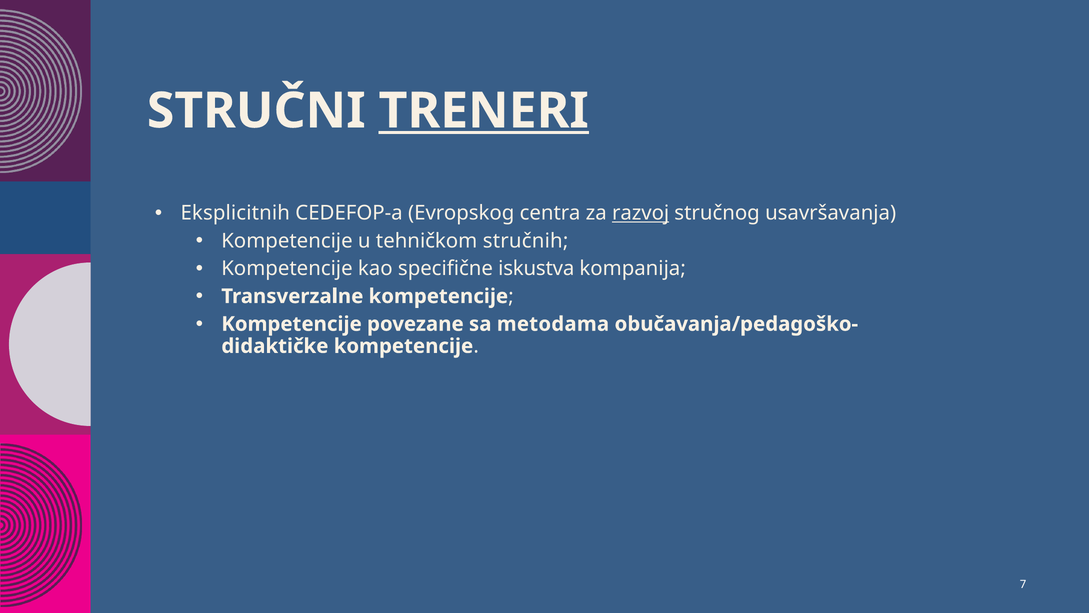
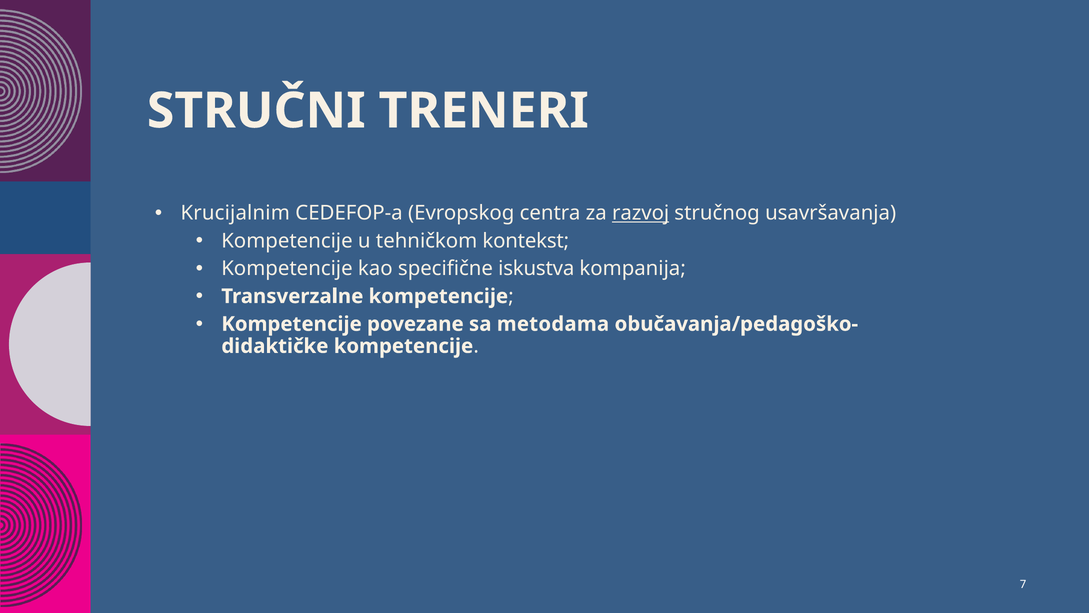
TRENERI underline: present -> none (484, 111)
Eksplicitnih: Eksplicitnih -> Krucijalnim (235, 213)
stručnih: stručnih -> kontekst (526, 241)
